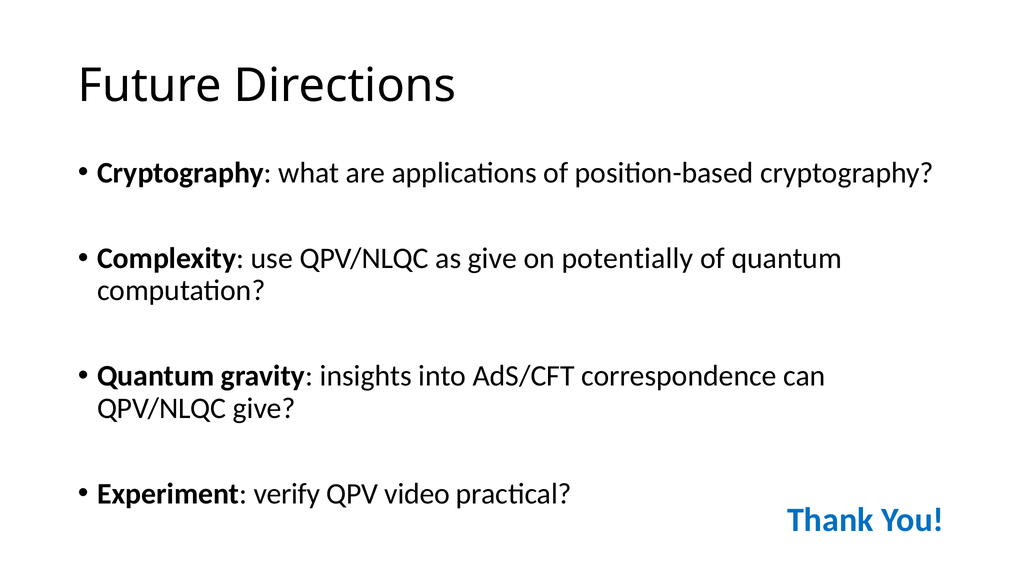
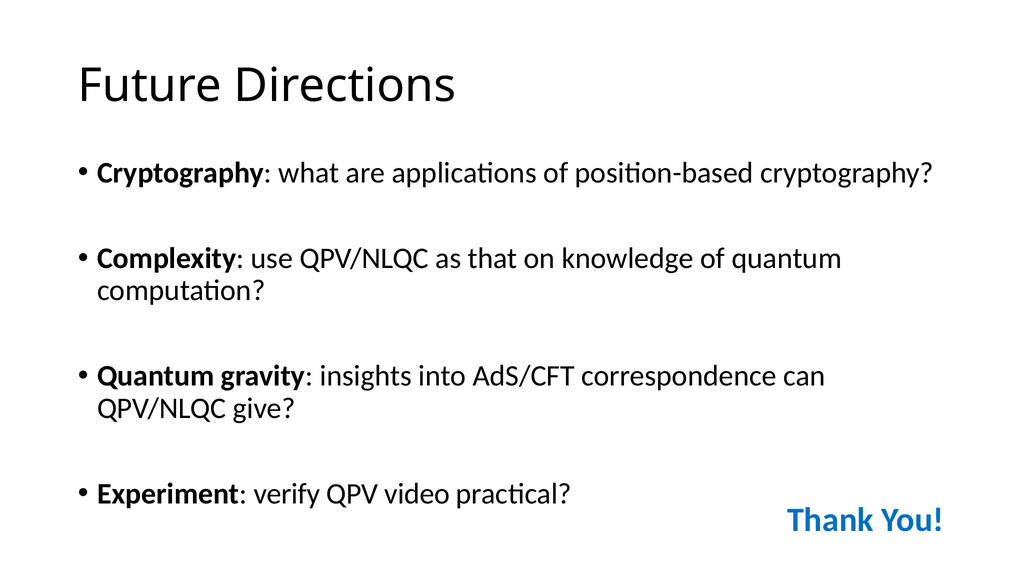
as give: give -> that (493, 258)
potentially: potentially -> knowledge (628, 258)
